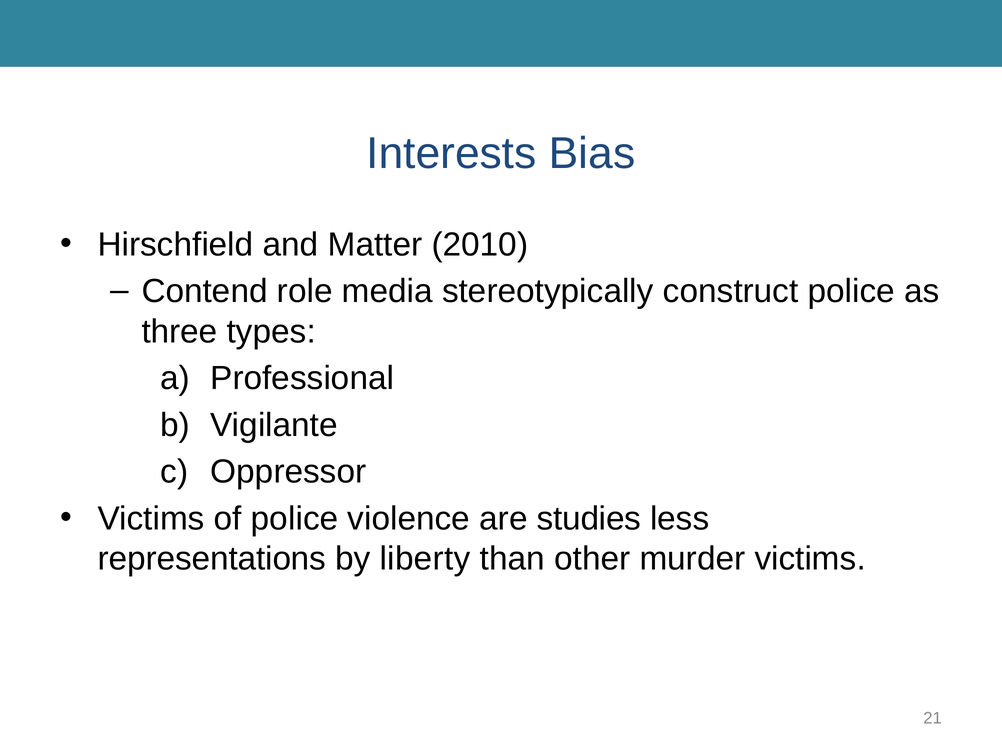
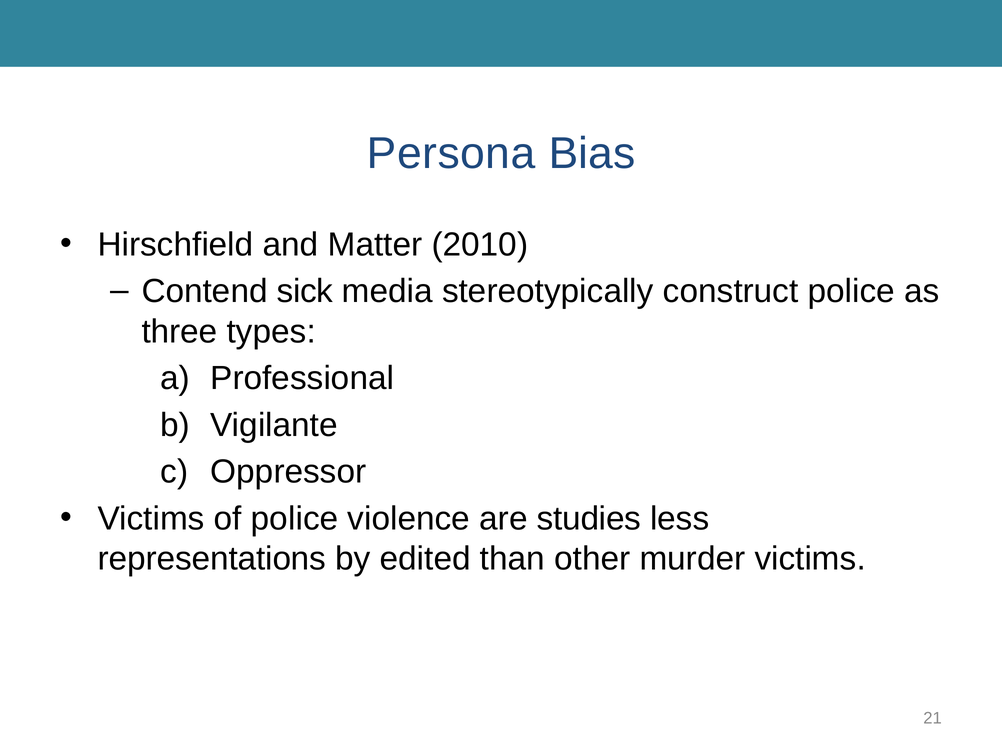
Interests: Interests -> Persona (451, 153)
role: role -> sick (305, 291)
liberty: liberty -> edited (425, 558)
